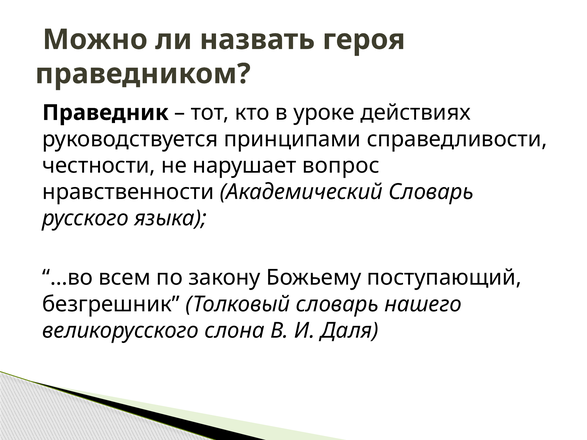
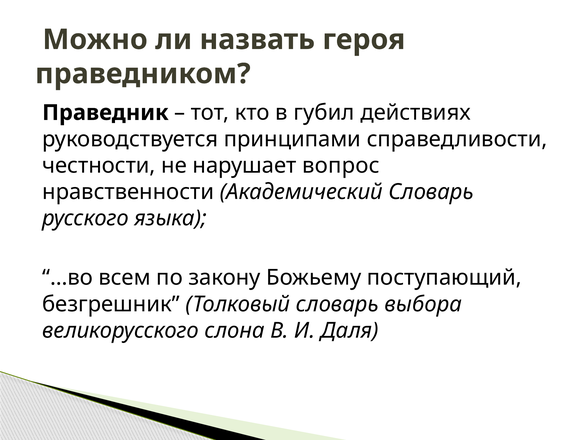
уроке: уроке -> губил (324, 113)
нашего: нашего -> выбора (423, 304)
